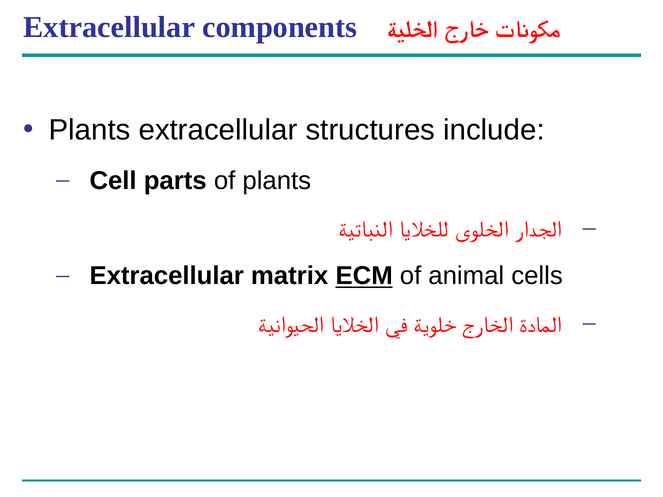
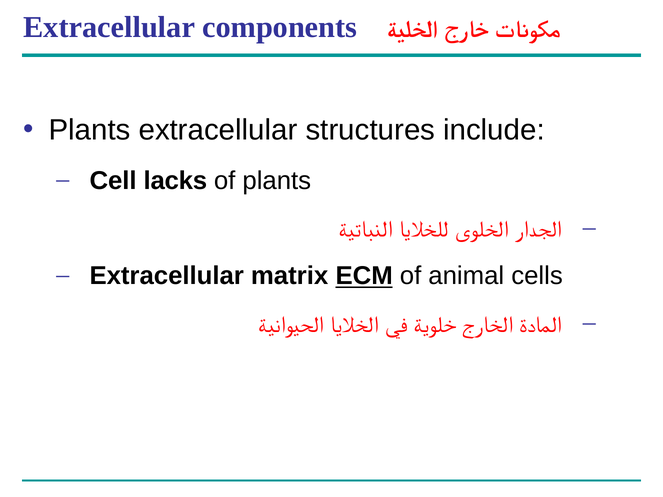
parts: parts -> lacks (175, 181)
